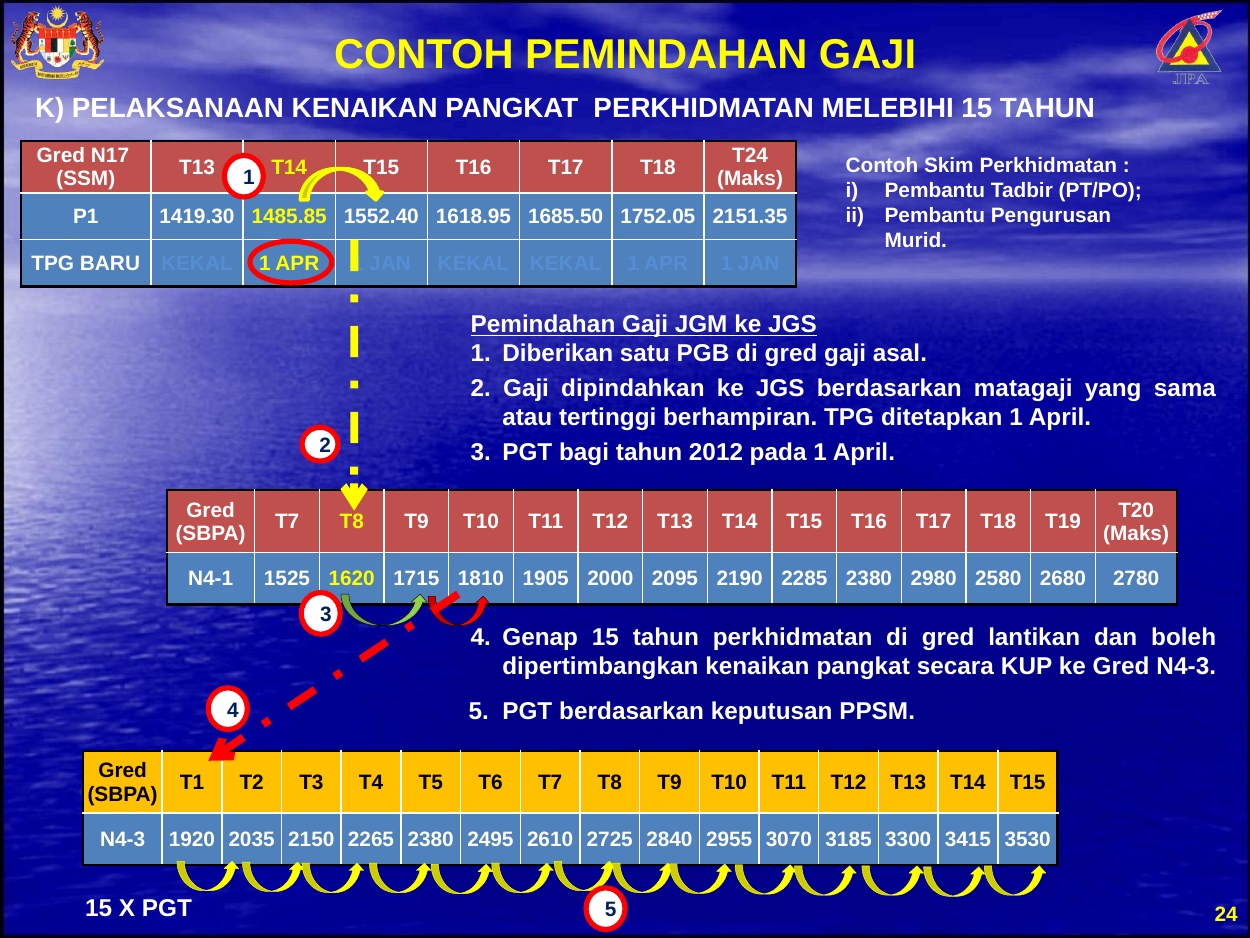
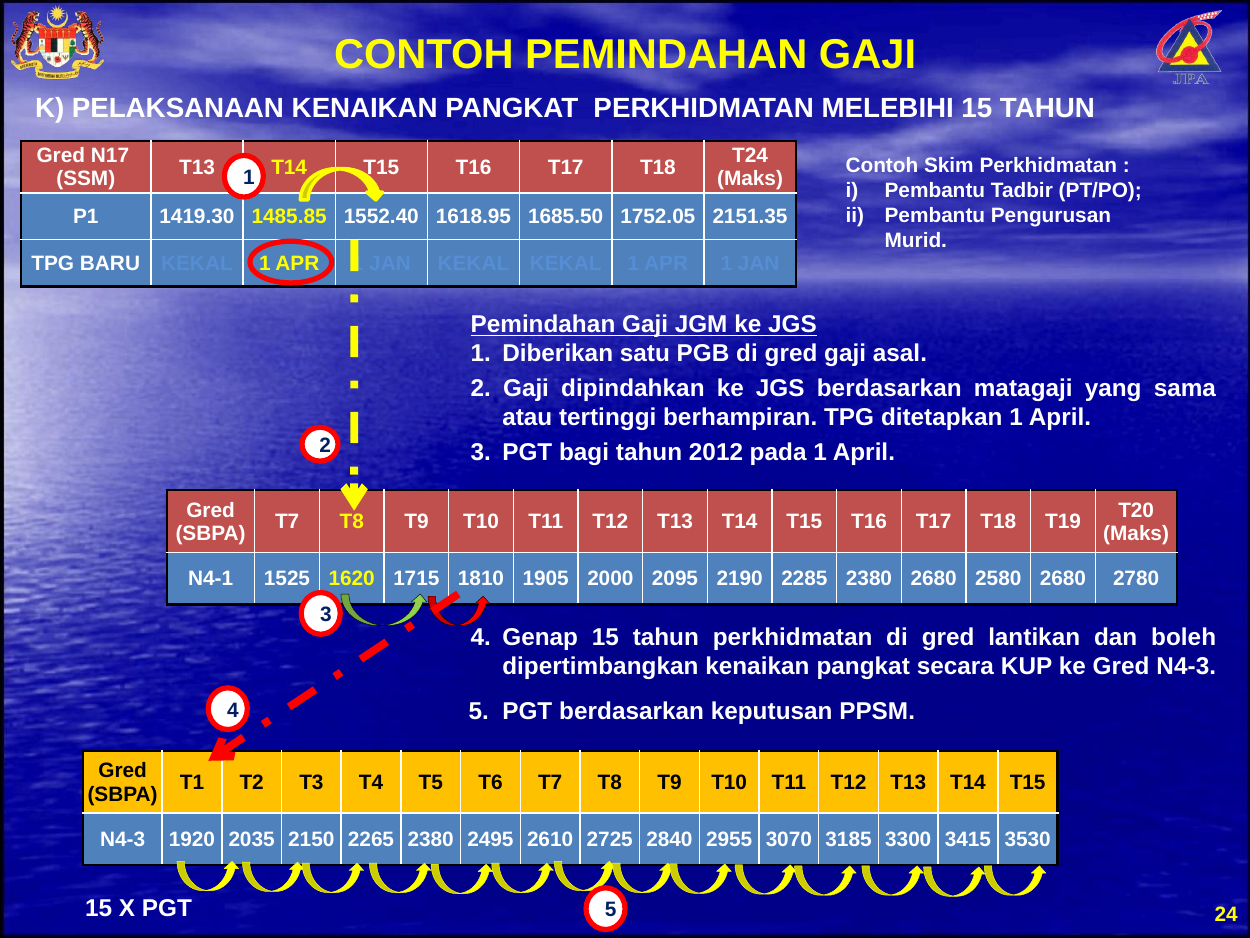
2380 2980: 2980 -> 2680 (934, 579)
